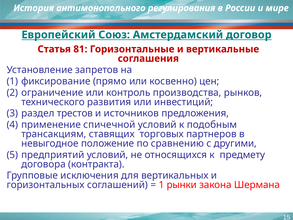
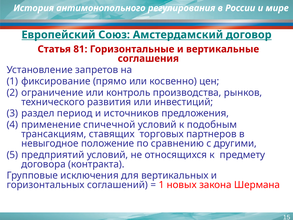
трестов: трестов -> период (75, 113)
рынки: рынки -> новых (182, 185)
